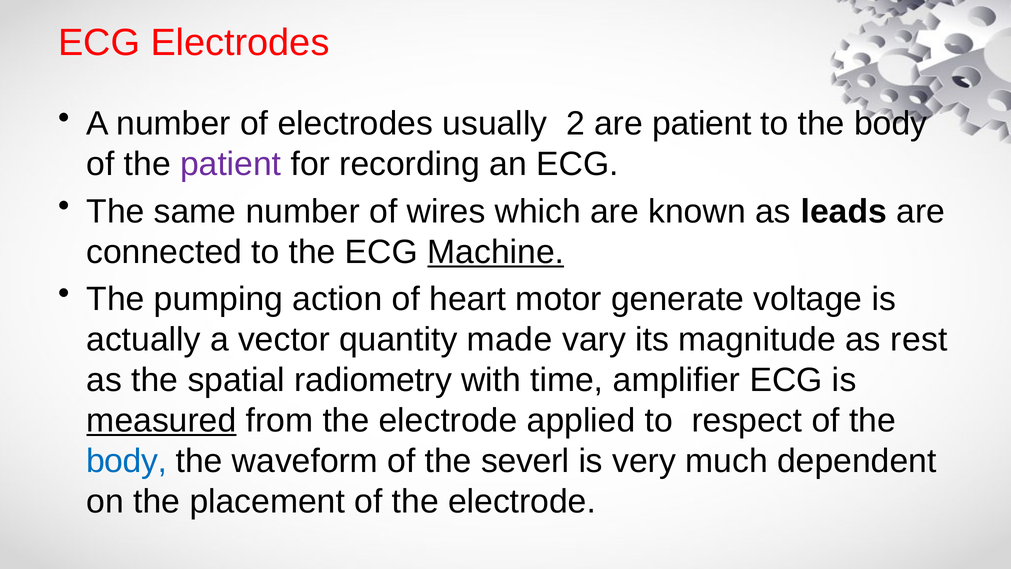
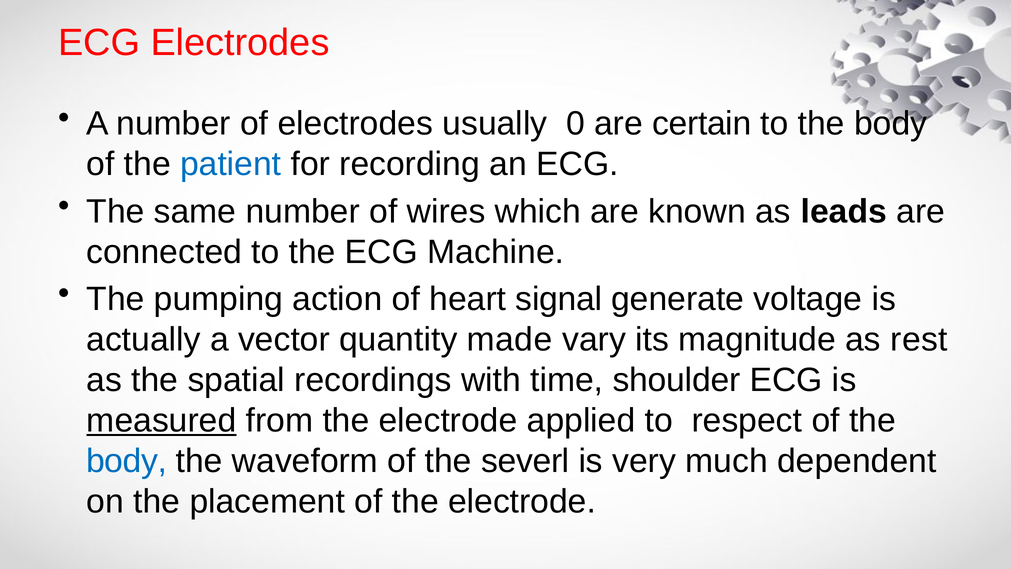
2: 2 -> 0 (575, 124)
are patient: patient -> certain (702, 124)
patient colour: purple -> blue (231, 164)
Machine underline: present -> none (496, 252)
motor: motor -> signal (559, 299)
radiometry: radiometry -> recordings (373, 380)
amplifier: amplifier -> shoulder (677, 380)
